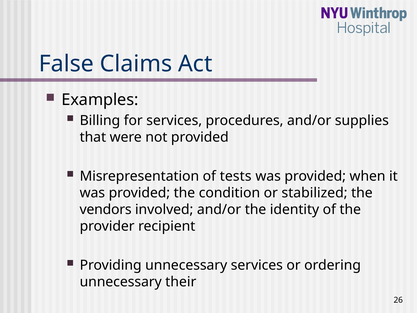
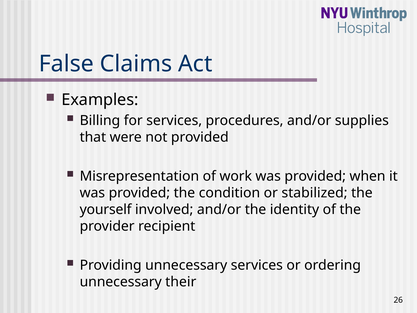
tests: tests -> work (236, 176)
vendors: vendors -> yourself (106, 209)
